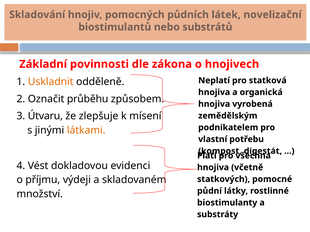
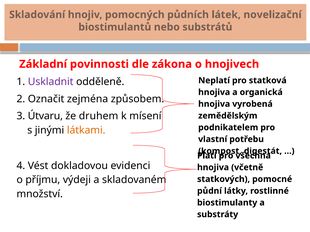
Uskladnit colour: orange -> purple (51, 82)
průběhu: průběhu -> zejména (88, 99)
zlepšuje: zlepšuje -> druhem (99, 116)
